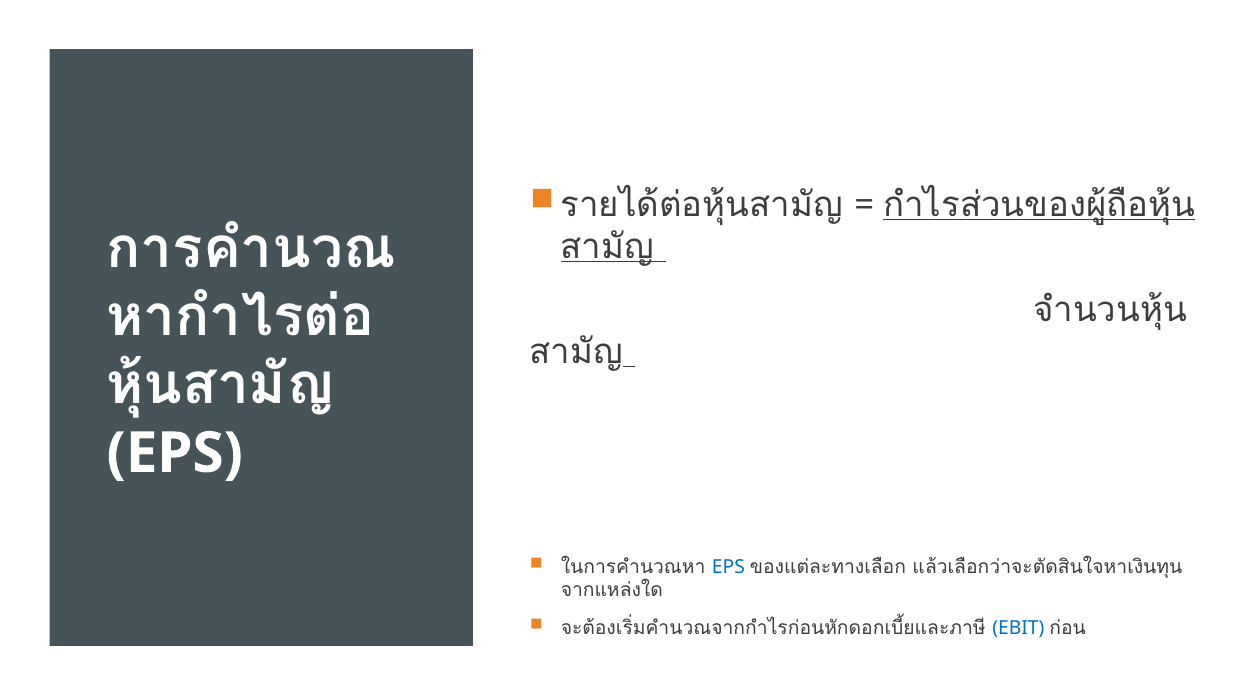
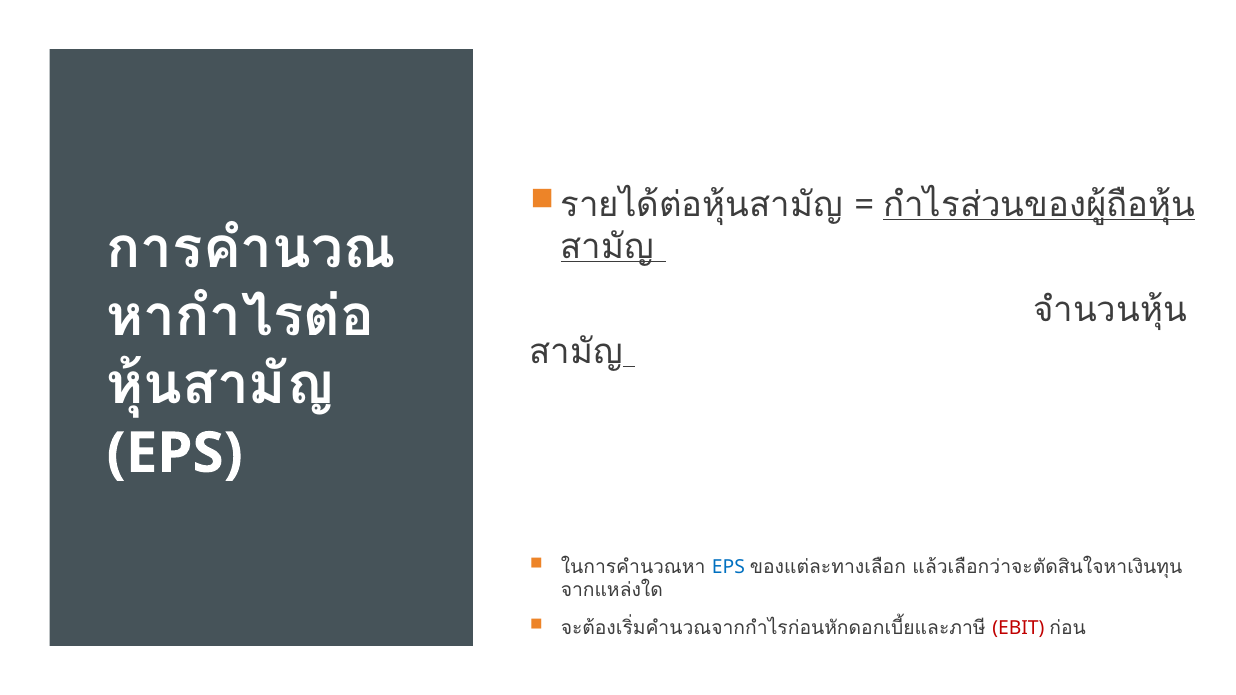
EBIT colour: blue -> red (1018, 628)
